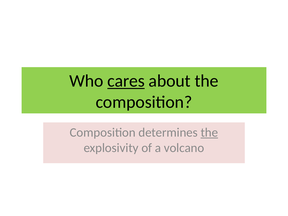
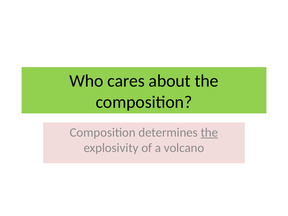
cares underline: present -> none (126, 81)
